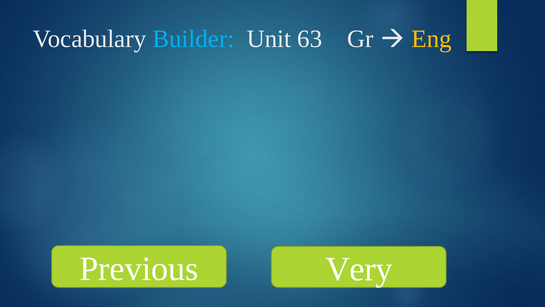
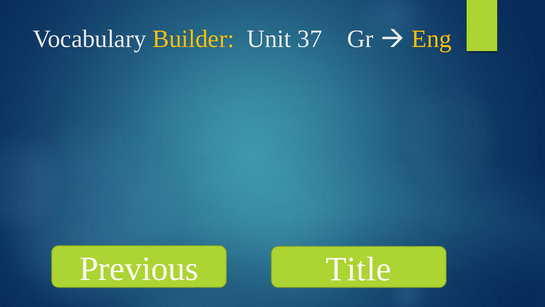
Builder colour: light blue -> yellow (193, 39)
63: 63 -> 37 (310, 39)
Very: Very -> Title (359, 269)
